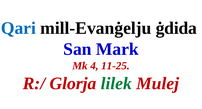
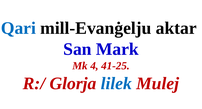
ġdida: ġdida -> aktar (176, 28)
11-25: 11-25 -> 41-25 (115, 66)
lilek colour: green -> blue (116, 83)
